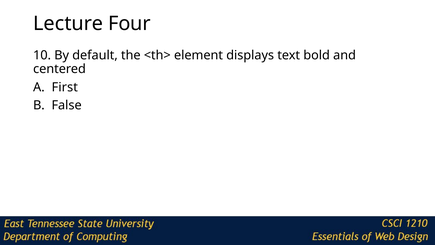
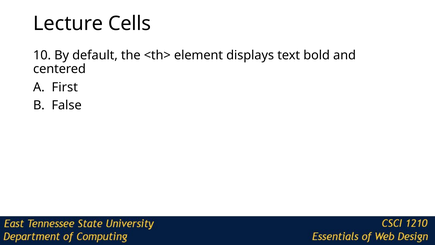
Four: Four -> Cells (129, 24)
